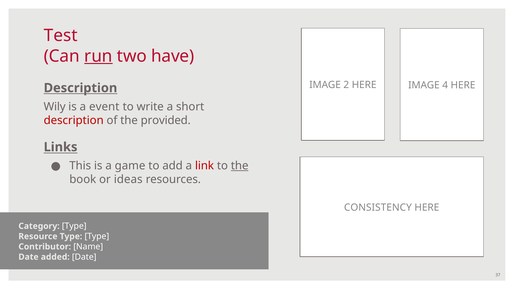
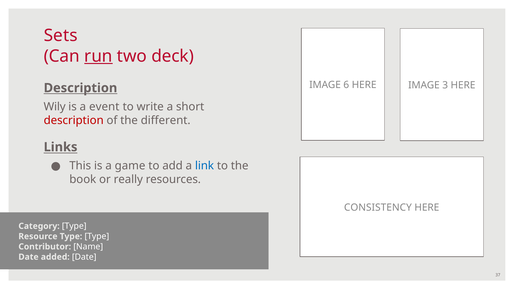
Test: Test -> Sets (61, 36)
have: have -> deck (173, 56)
2: 2 -> 6 (346, 85)
4: 4 -> 3 (445, 85)
provided: provided -> different (166, 120)
link colour: red -> blue (205, 166)
the underline: present -> none (240, 166)
ideas: ideas -> really (128, 180)
